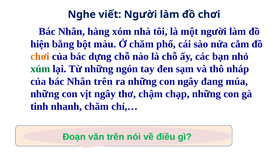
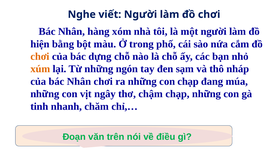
Ở chăm: chăm -> trong (142, 44)
xúm colour: green -> orange (40, 69)
Nhân trên: trên -> chơi (103, 82)
con ngây: ngây -> chạp (188, 82)
